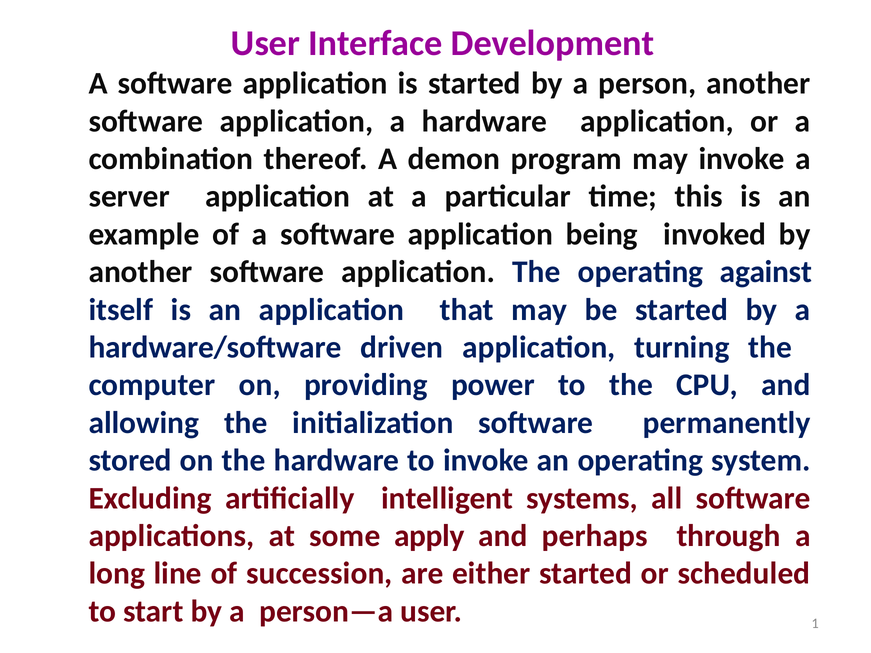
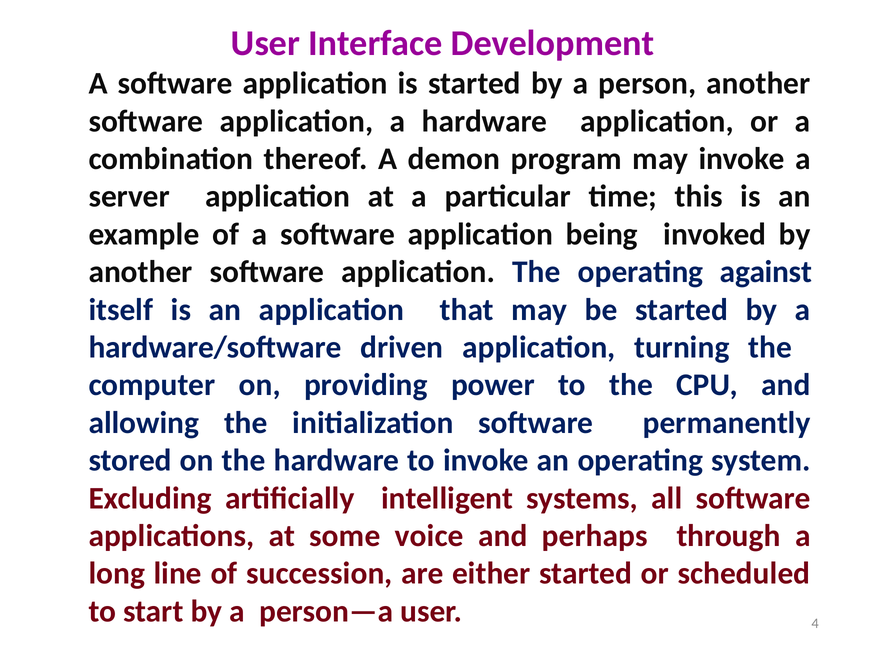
apply: apply -> voice (429, 536)
1: 1 -> 4 (815, 624)
